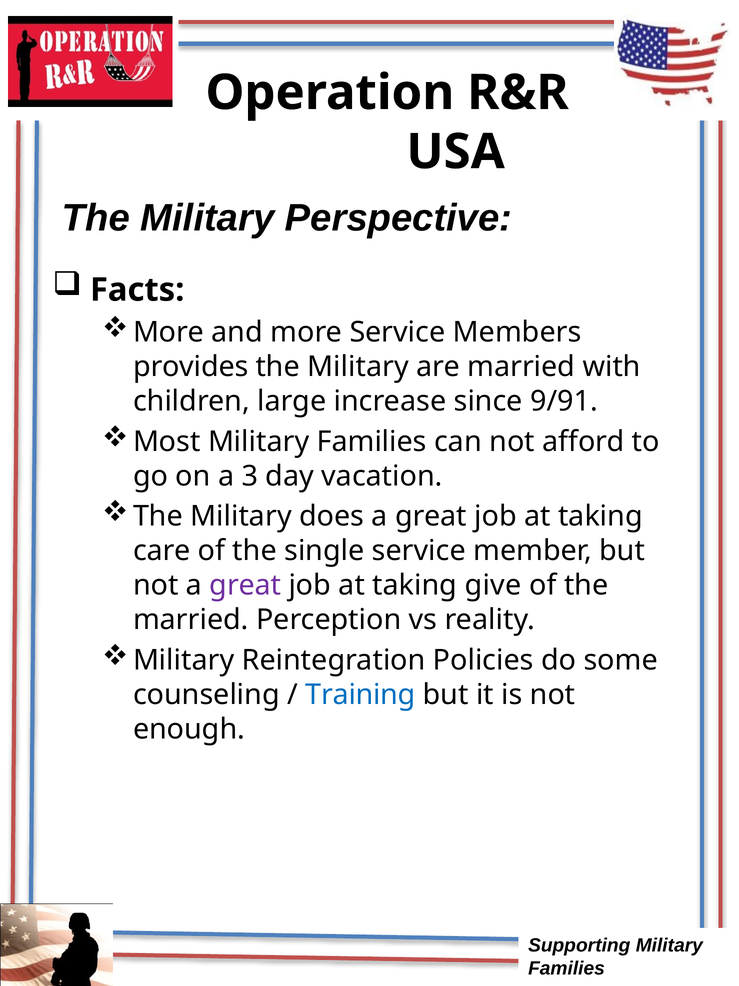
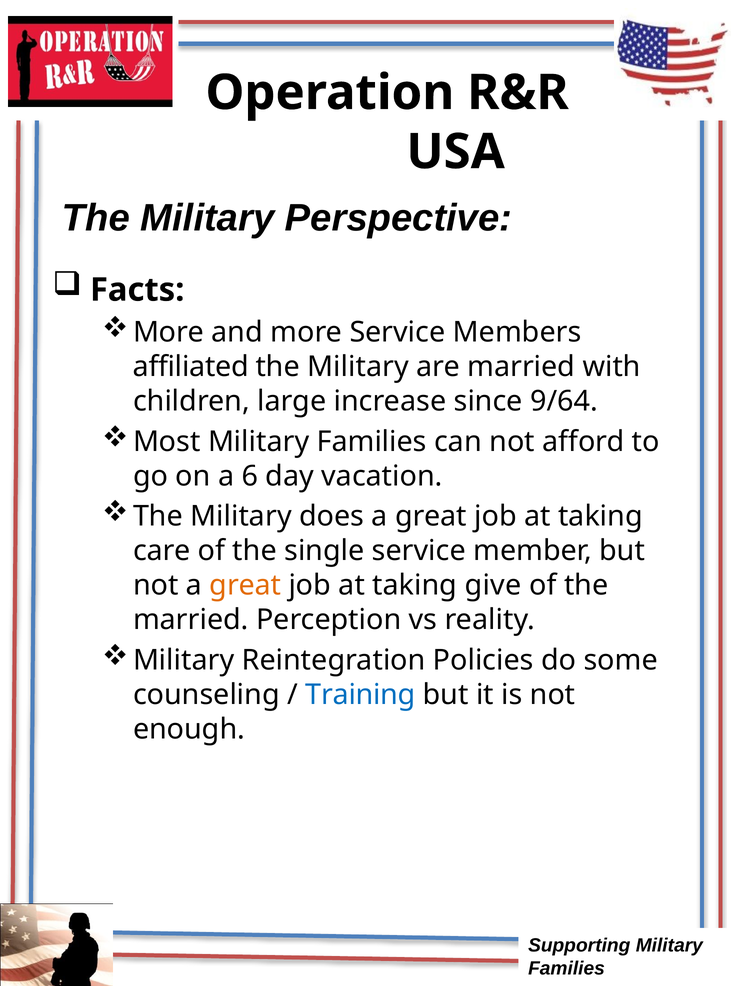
provides: provides -> affiliated (191, 367)
9/91: 9/91 -> 9/64 (564, 401)
3: 3 -> 6 (250, 476)
great colour: purple -> orange (245, 585)
